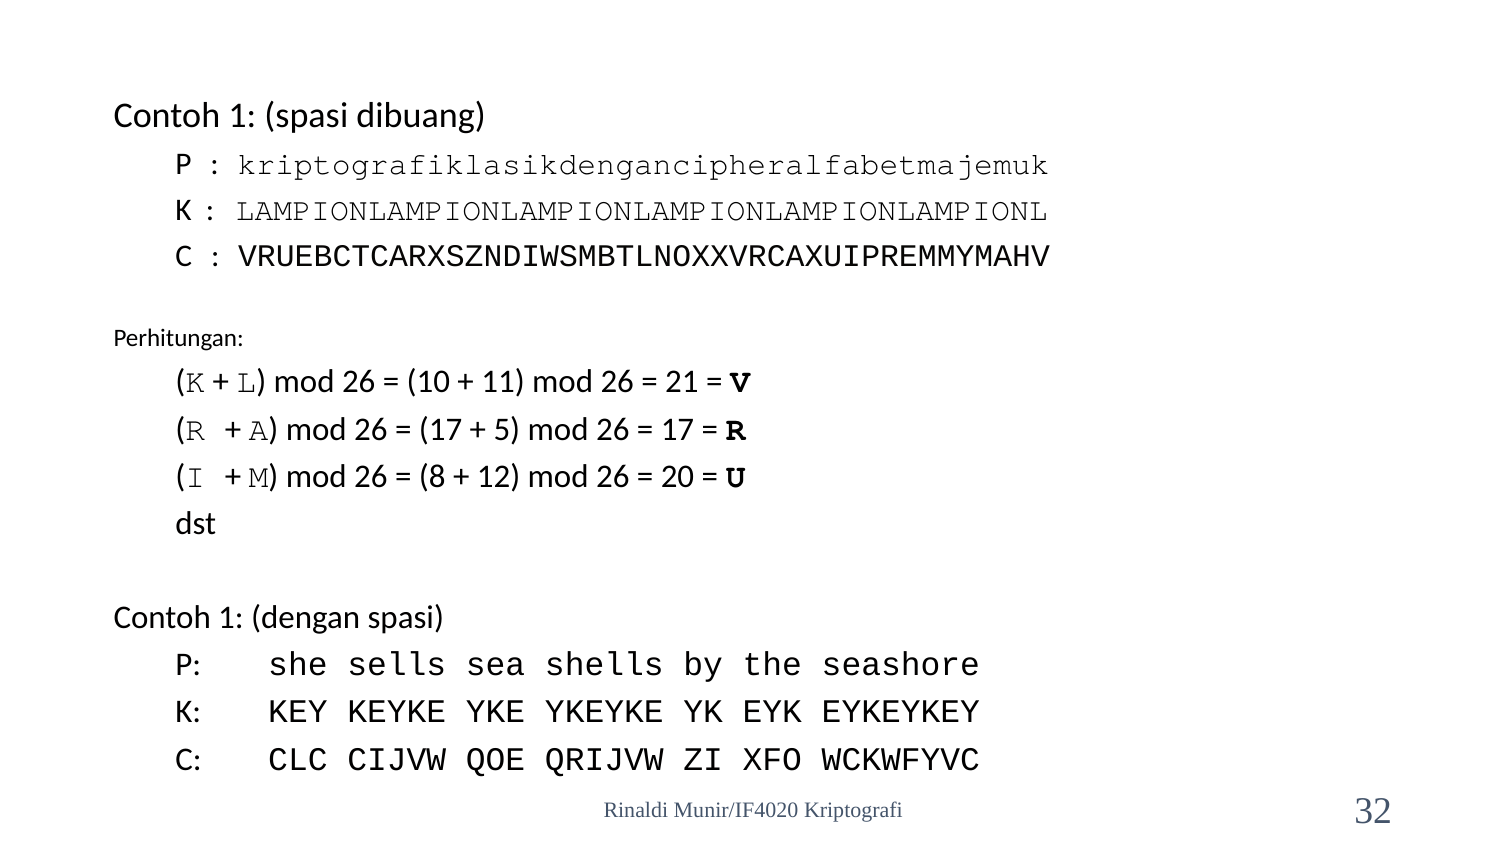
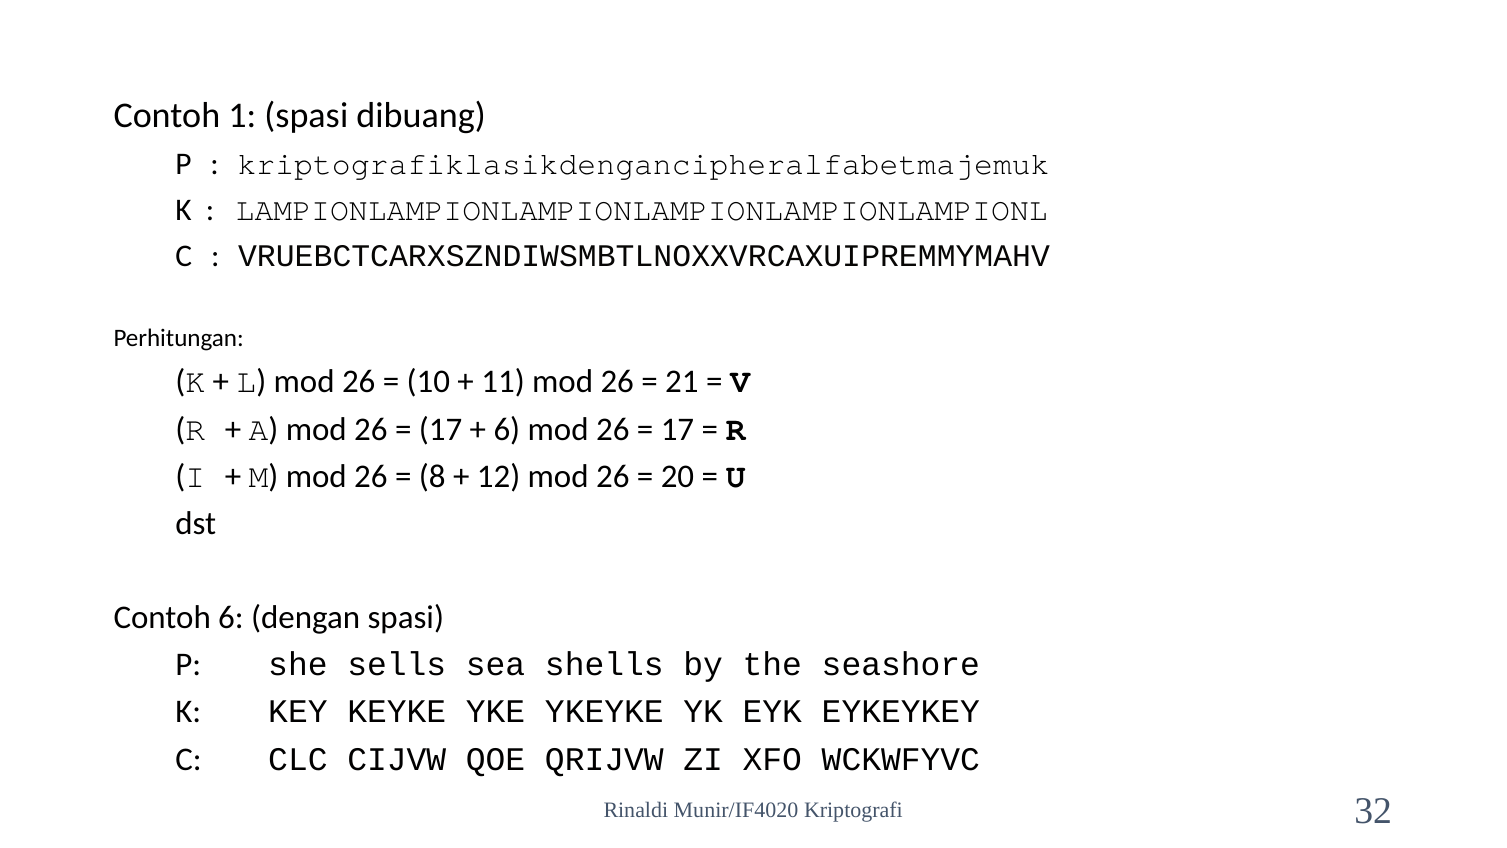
5: 5 -> 6 (507, 429)
1: 1 -> 6 (231, 617)
